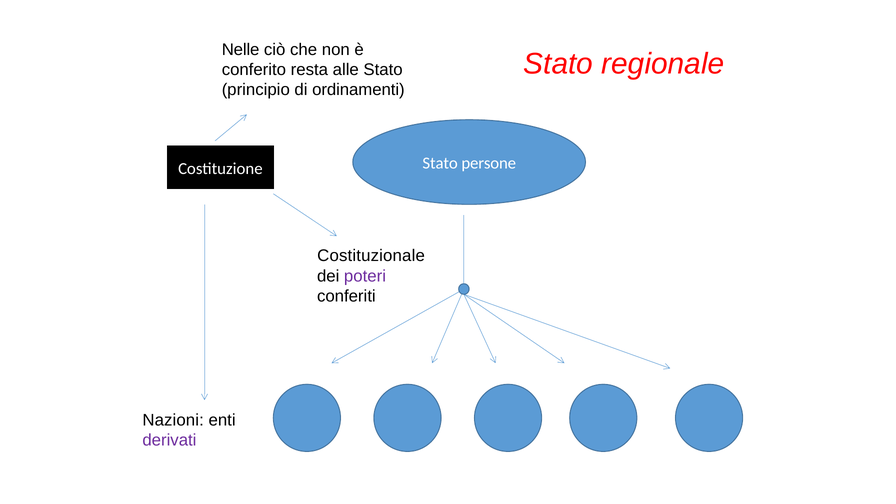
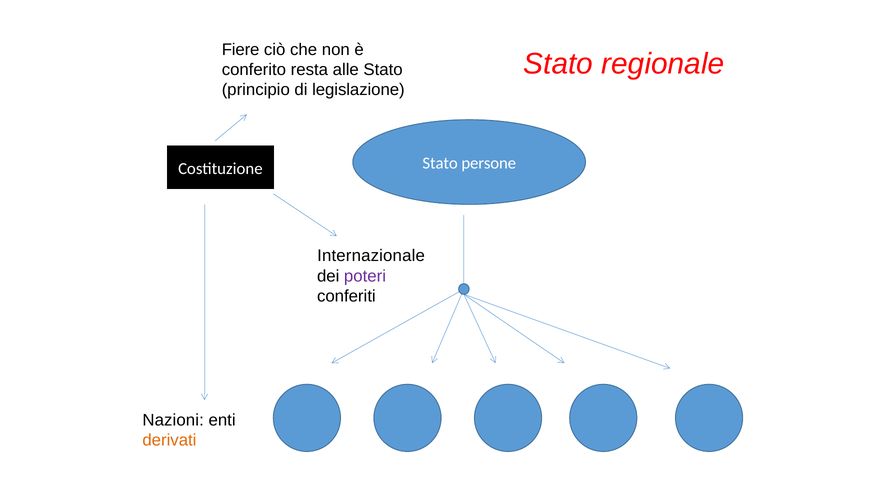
Nelle: Nelle -> Fiere (241, 50)
ordinamenti: ordinamenti -> legislazione (358, 90)
Costituzionale: Costituzionale -> Internazionale (371, 256)
derivati colour: purple -> orange (169, 440)
